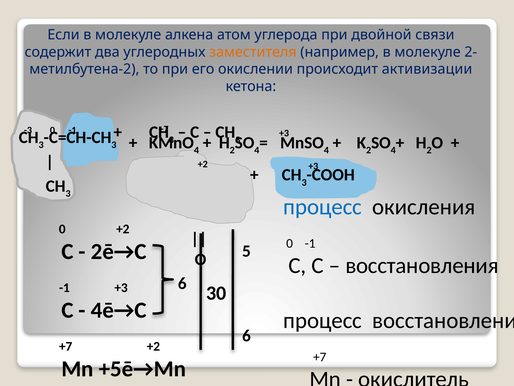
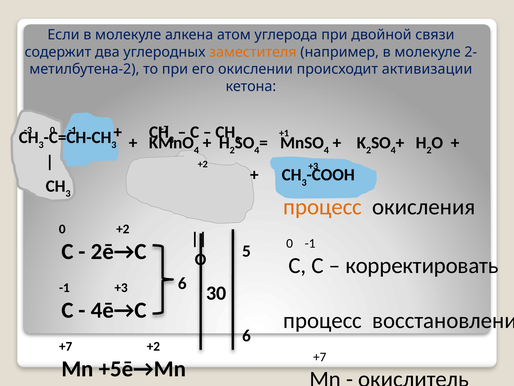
+3: +3 -> +1 (284, 133)
процесс colour: blue -> orange (323, 207)
восстановления: восстановления -> корректировать (422, 265)
